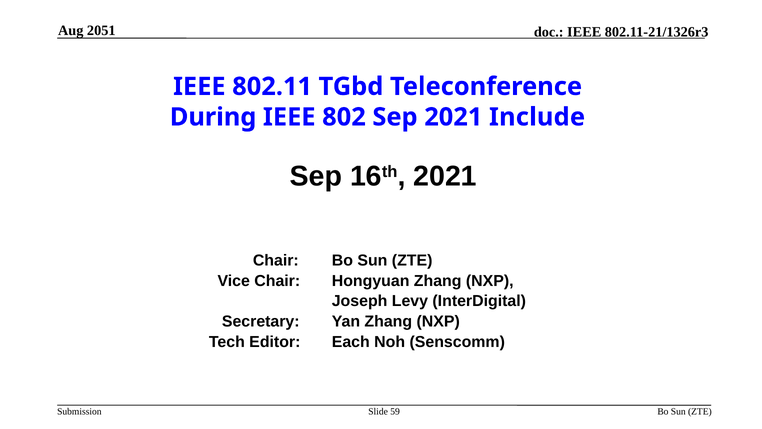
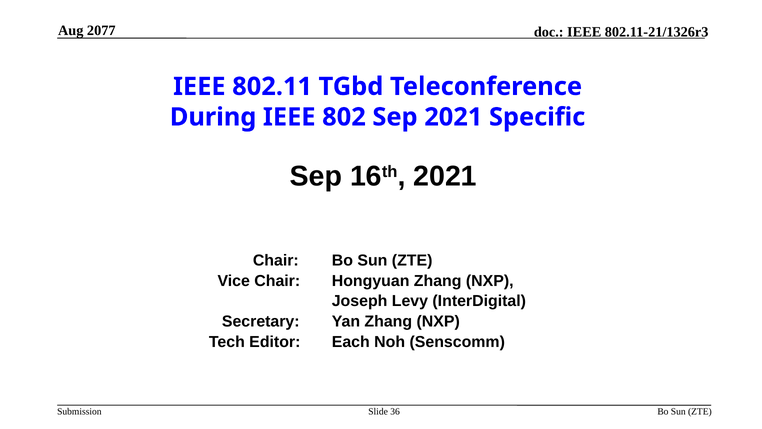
2051: 2051 -> 2077 (101, 30)
Include: Include -> Specific (537, 117)
59: 59 -> 36 (395, 411)
